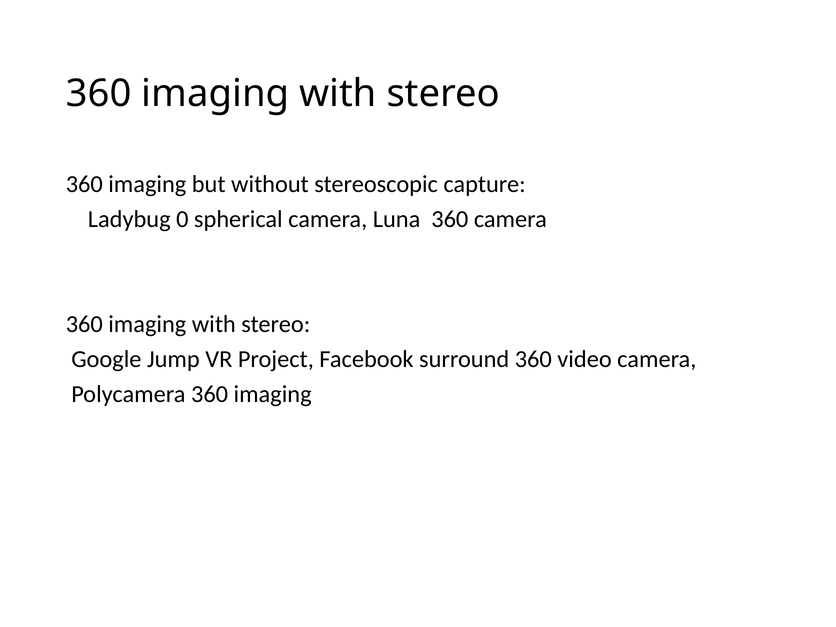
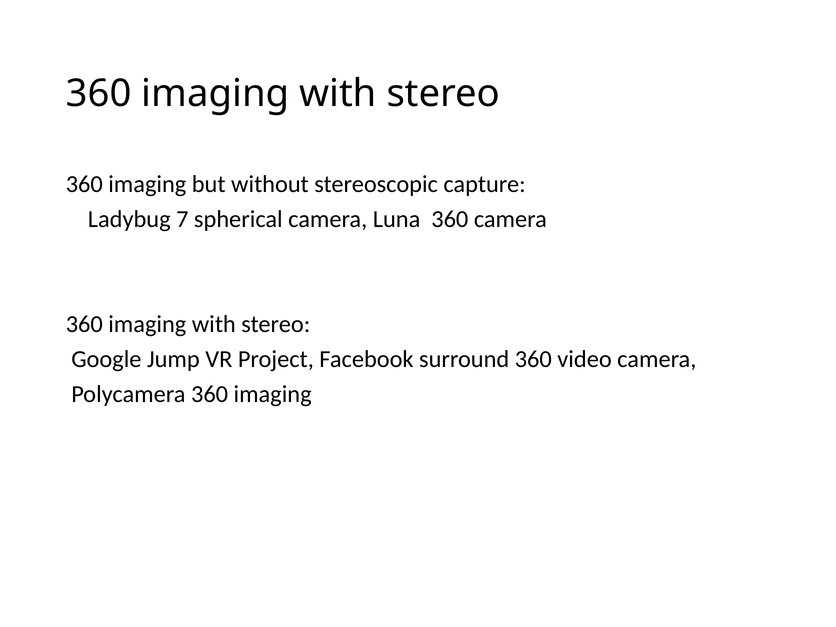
0: 0 -> 7 (182, 219)
